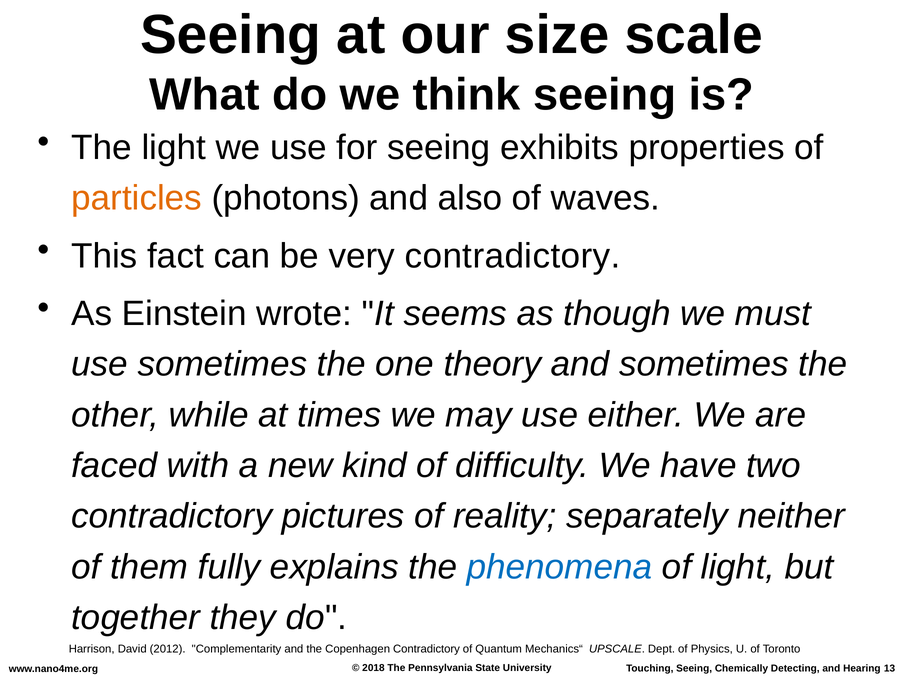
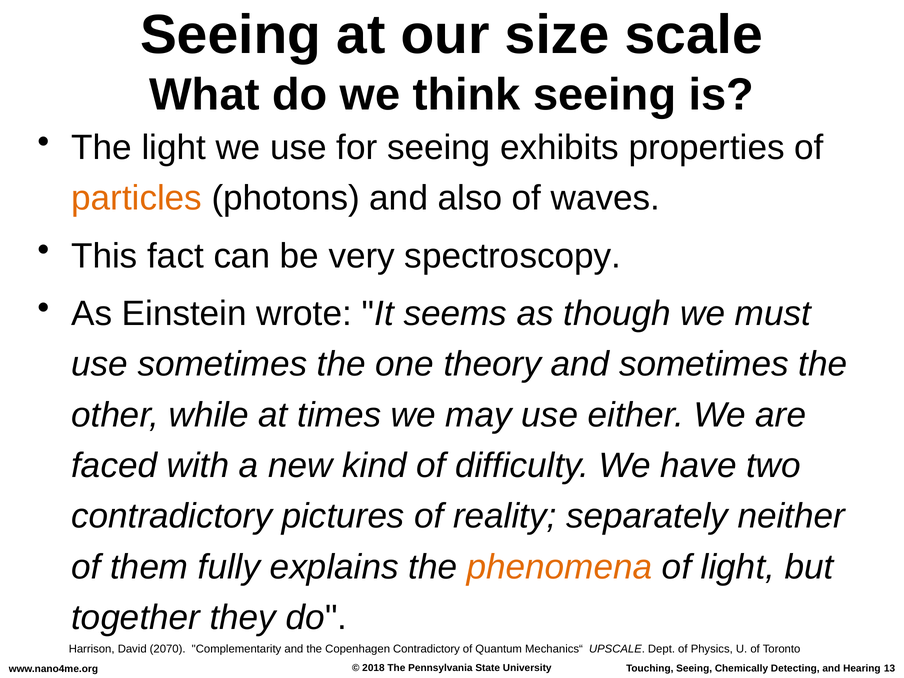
very contradictory: contradictory -> spectroscopy (513, 256)
phenomena colour: blue -> orange (560, 567)
2012: 2012 -> 2070 (168, 649)
